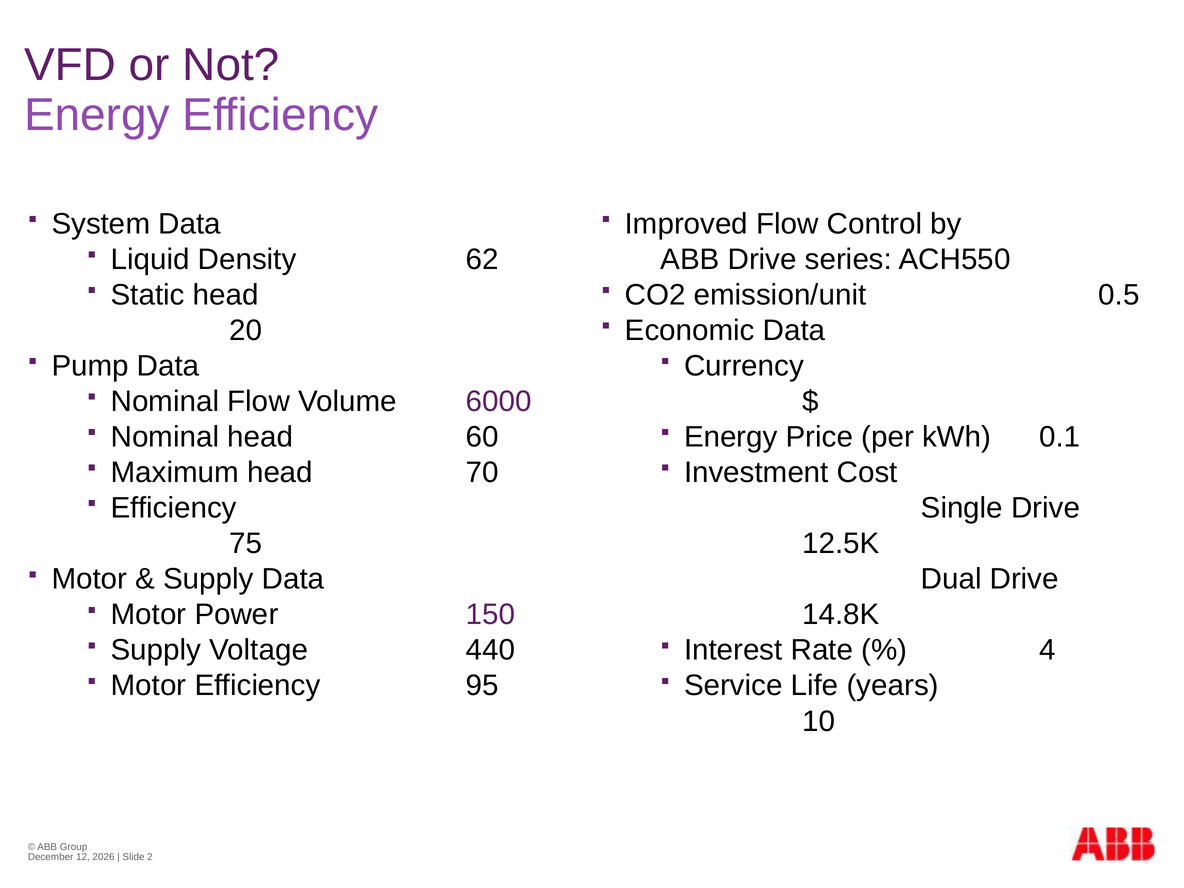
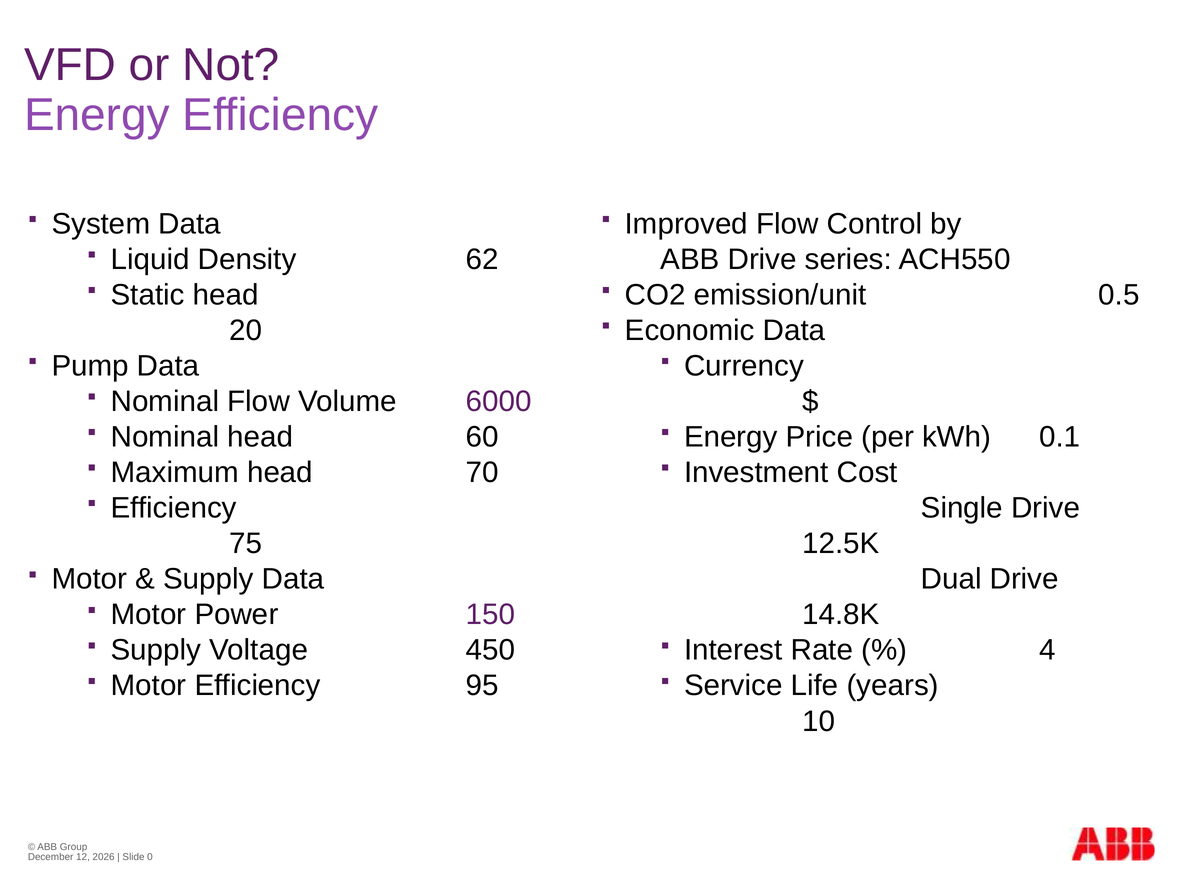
440: 440 -> 450 (491, 650)
2: 2 -> 0 (150, 857)
